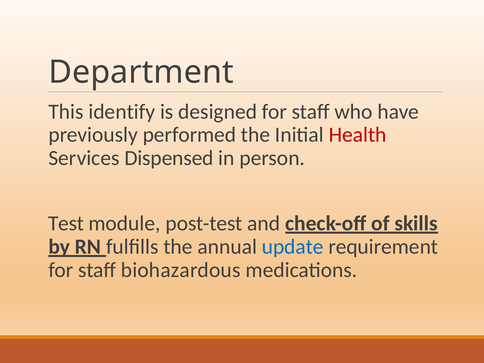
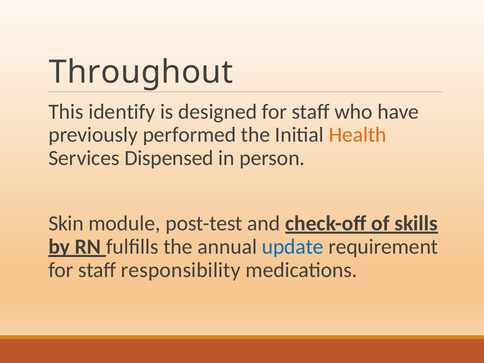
Department: Department -> Throughout (141, 72)
Health colour: red -> orange (358, 135)
Test: Test -> Skin (66, 223)
biohazardous: biohazardous -> responsibility (181, 270)
